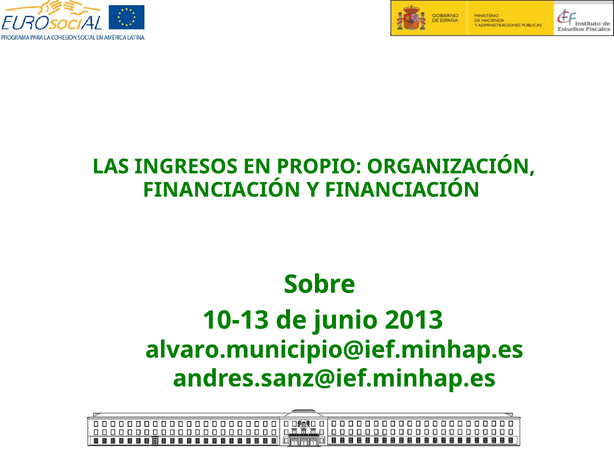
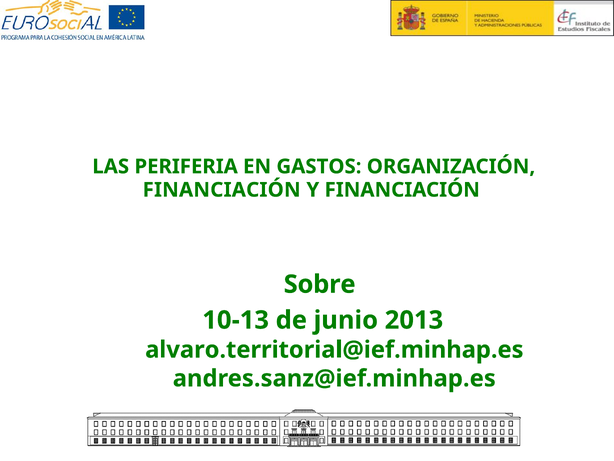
INGRESOS: INGRESOS -> PERIFERIA (186, 166)
PROPIO: PROPIO -> GASTOS (319, 166)
alvaro.municipio@ief.minhap.es: alvaro.municipio@ief.minhap.es -> alvaro.territorial@ief.minhap.es (334, 349)
